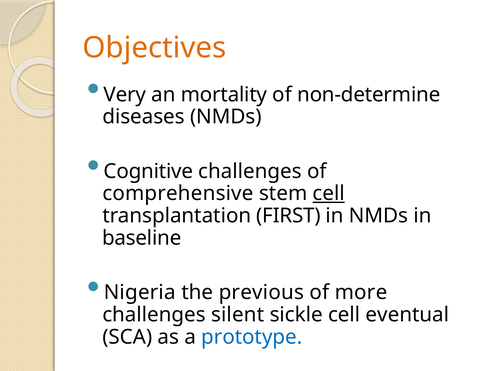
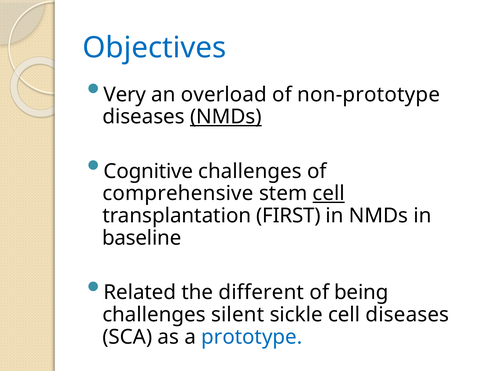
Objectives colour: orange -> blue (154, 48)
mortality: mortality -> overload (224, 95)
non-determine: non-determine -> non-prototype (369, 95)
NMDs underline: none -> present (226, 117)
Nigeria: Nigeria -> Related (140, 293)
previous: previous -> different (261, 293)
more: more -> being (361, 293)
cell eventual: eventual -> diseases (407, 315)
